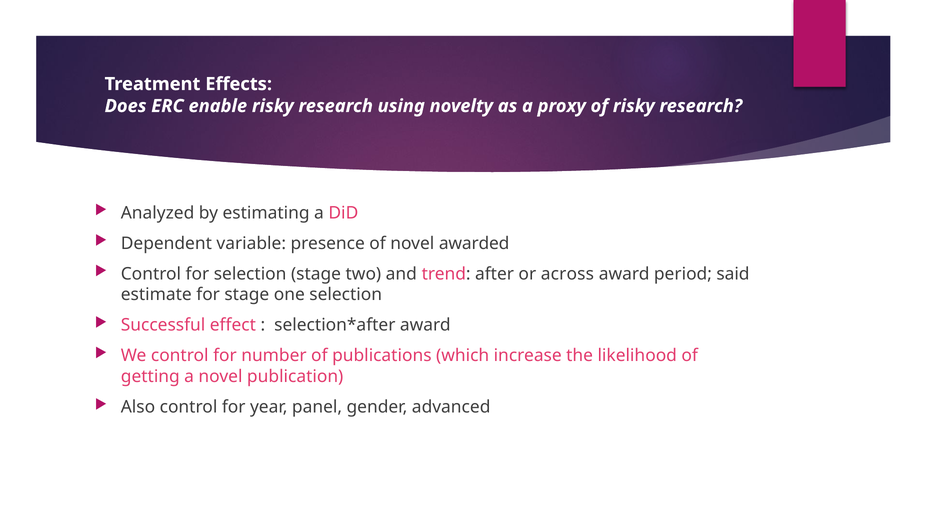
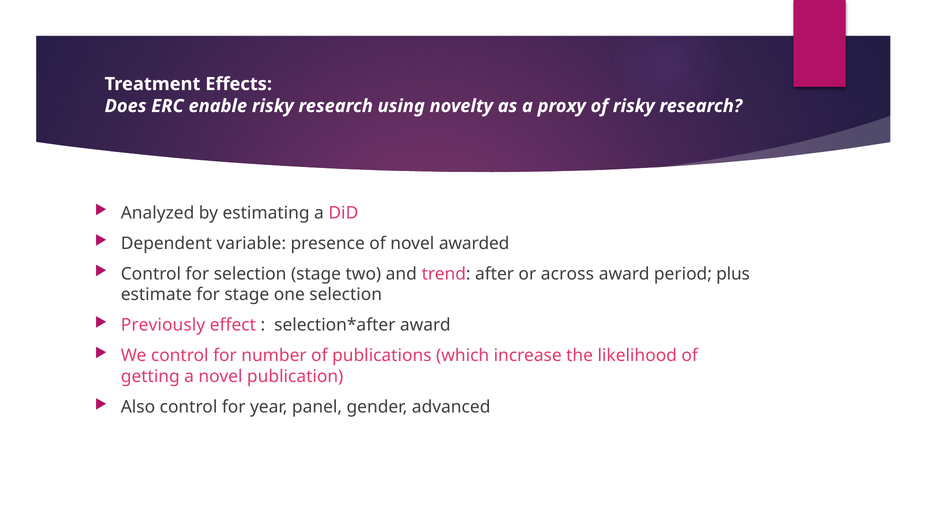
said: said -> plus (733, 274)
Successful: Successful -> Previously (163, 325)
